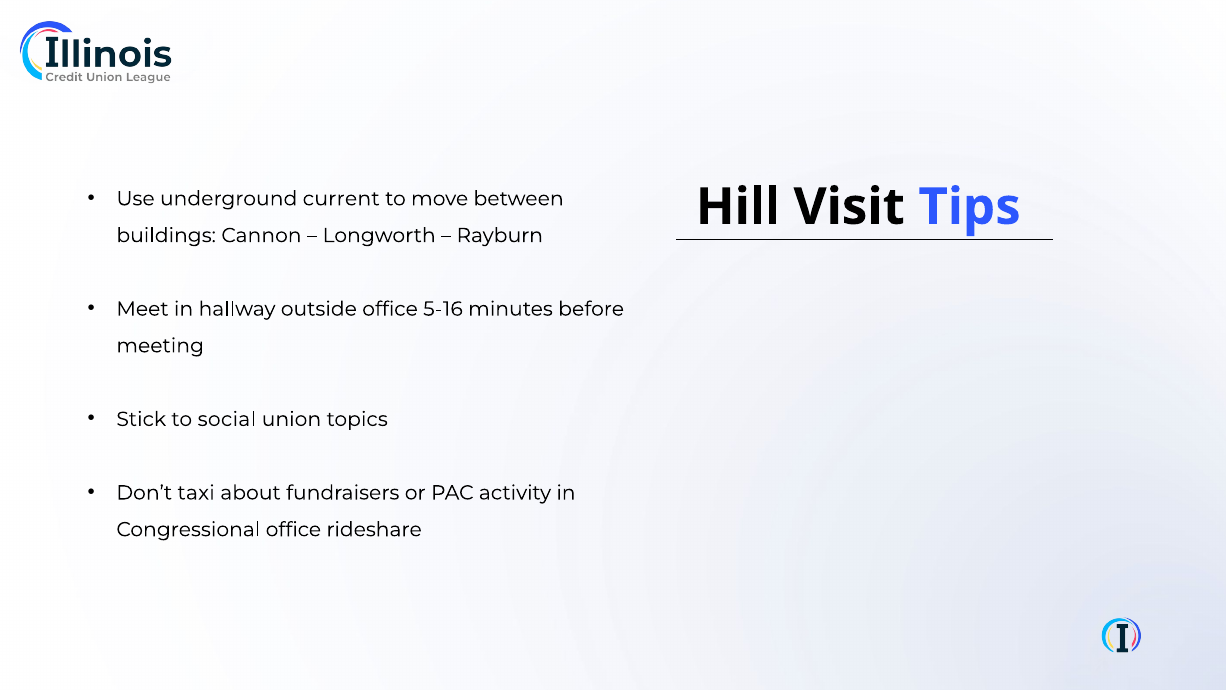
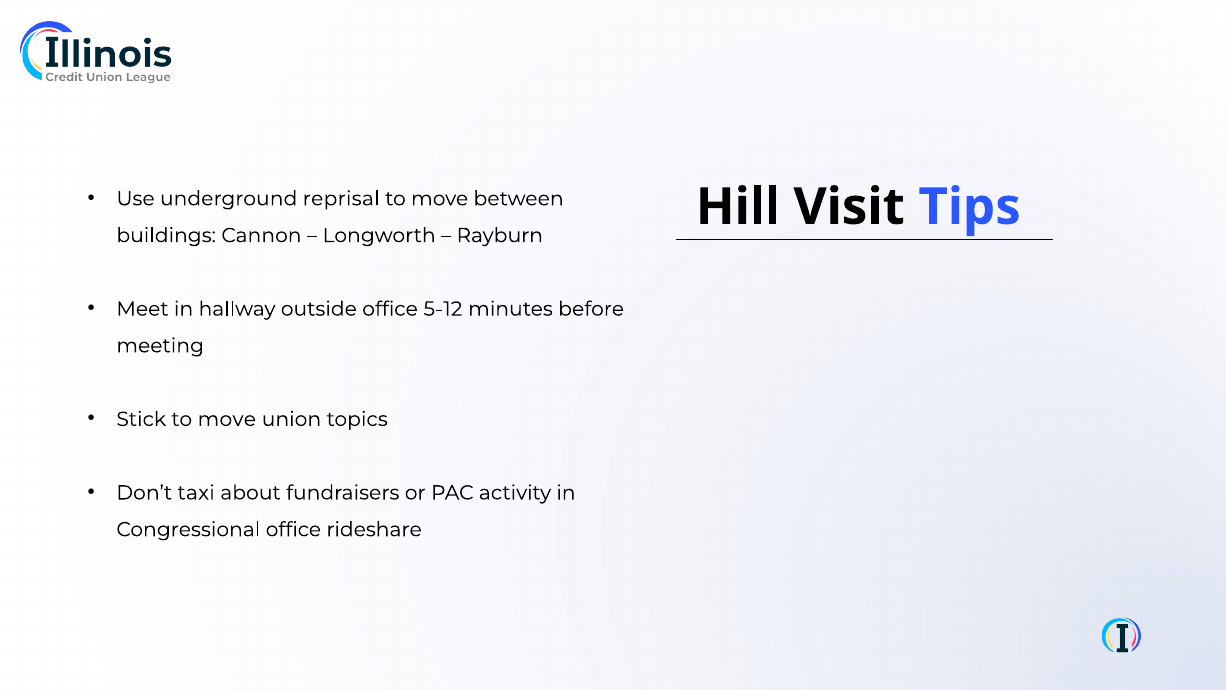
current: current -> reprisal (341, 199)
5-16: 5-16 -> 5-12 (443, 309)
Stick to social: social -> move (227, 419)
